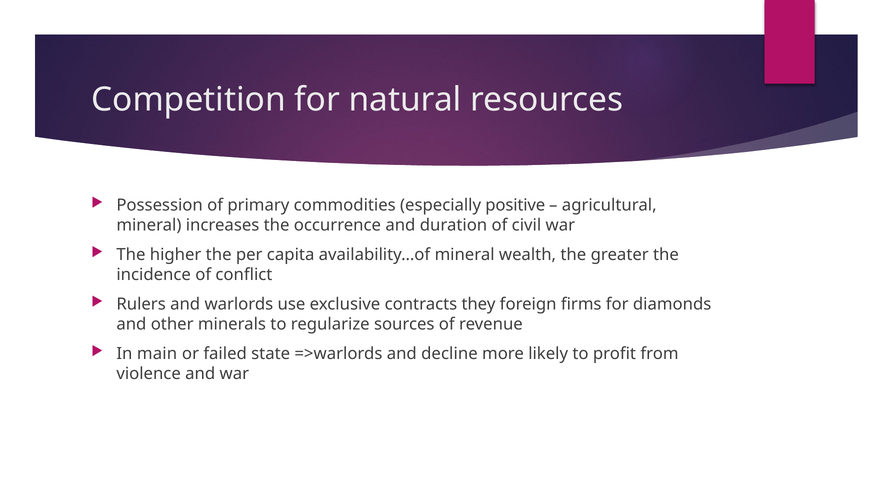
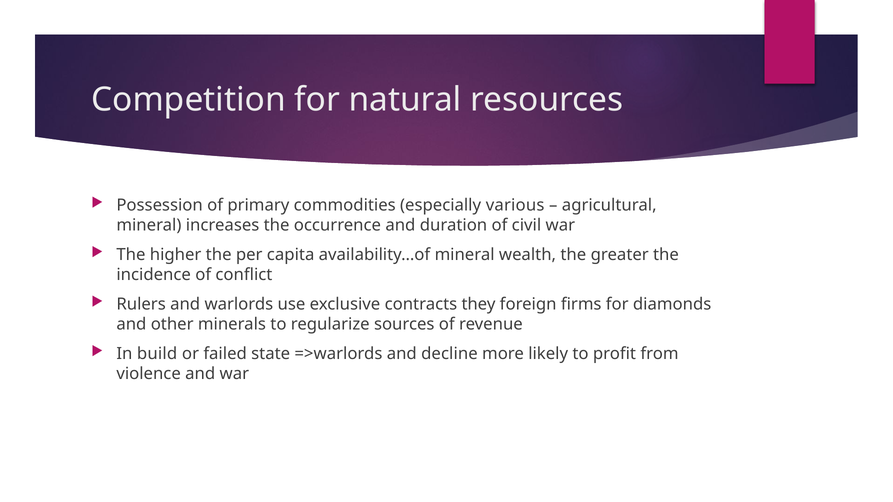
positive: positive -> various (515, 205)
main: main -> build (157, 354)
